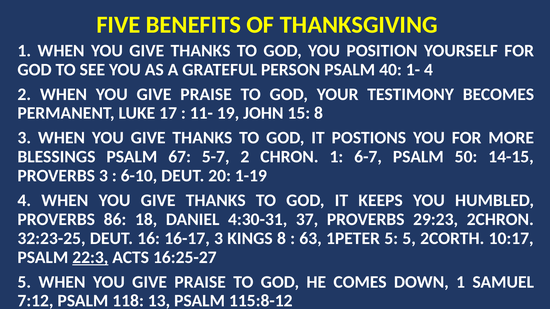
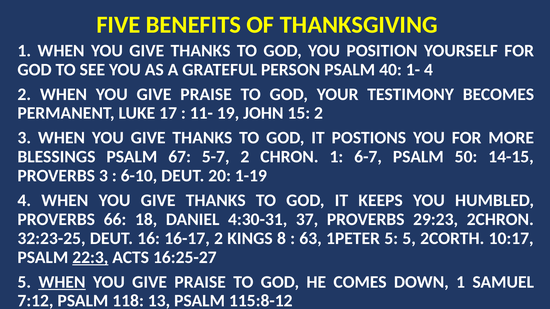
15 8: 8 -> 2 (319, 113)
86: 86 -> 66 (115, 220)
16-17 3: 3 -> 2 (219, 239)
WHEN underline: none -> present (62, 282)
